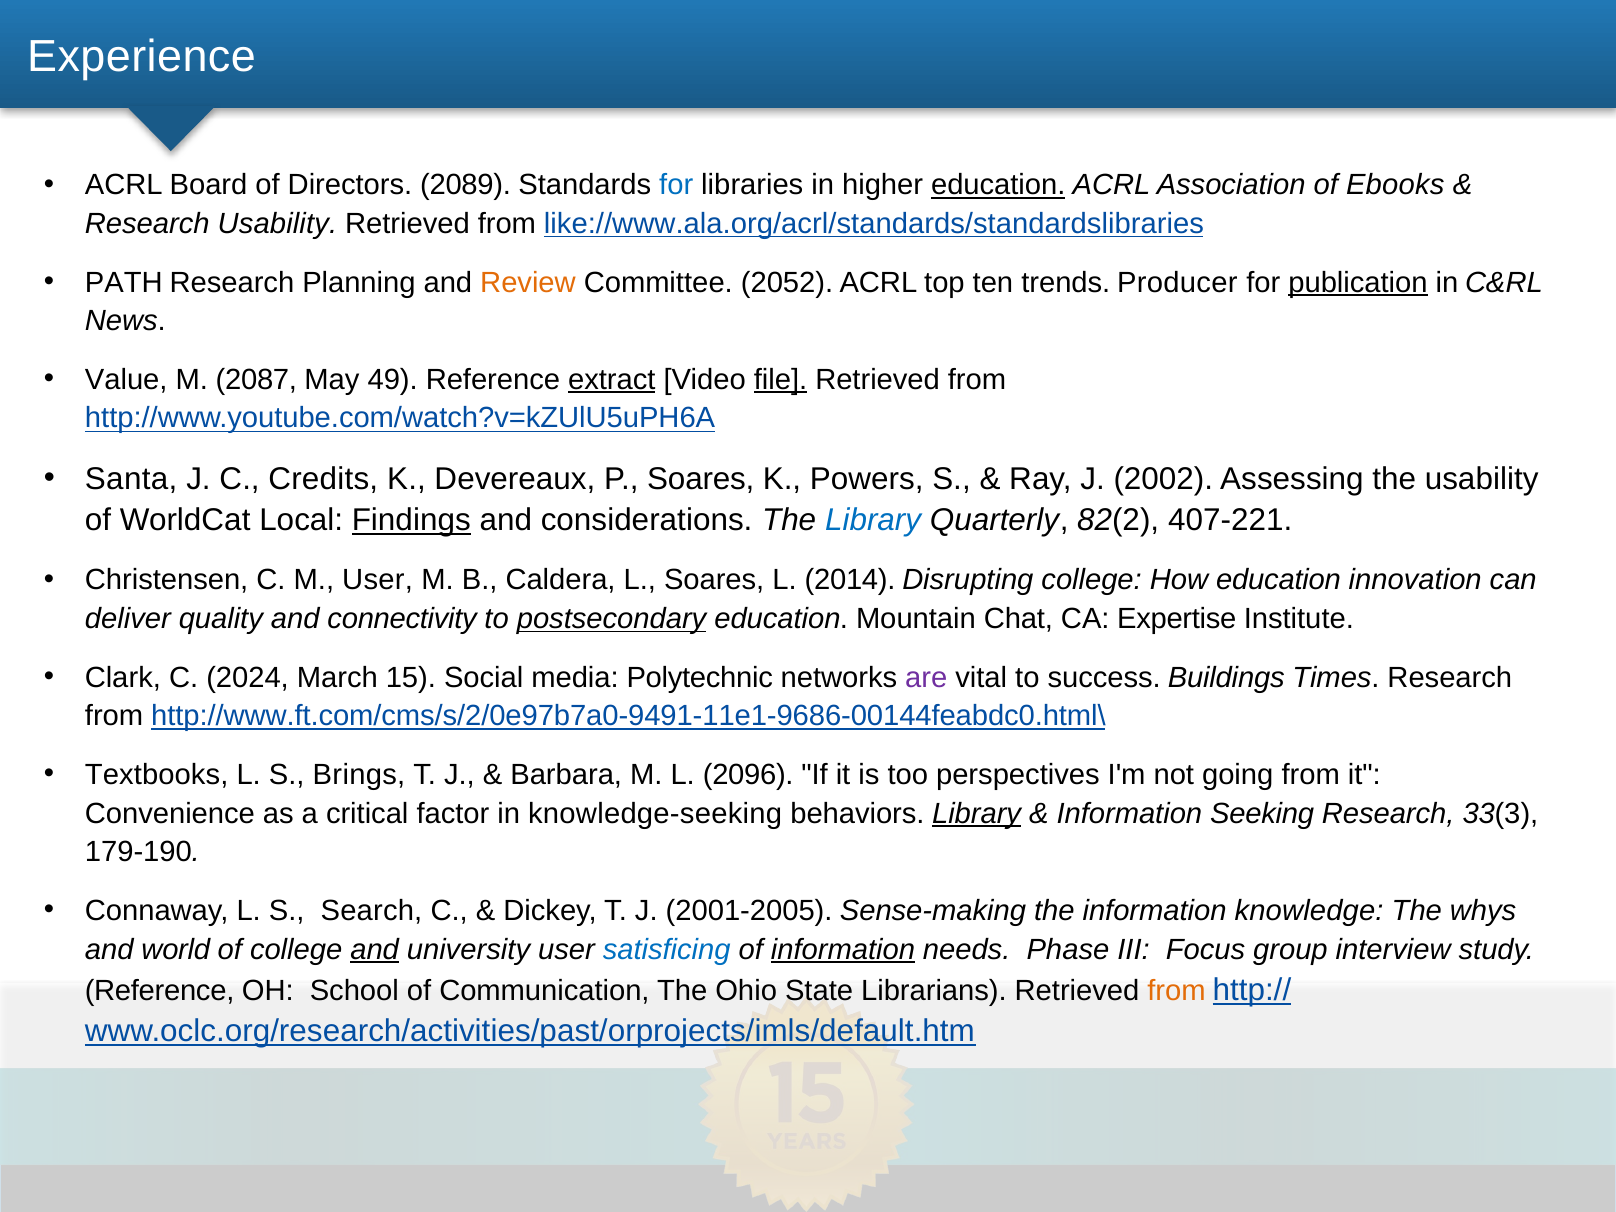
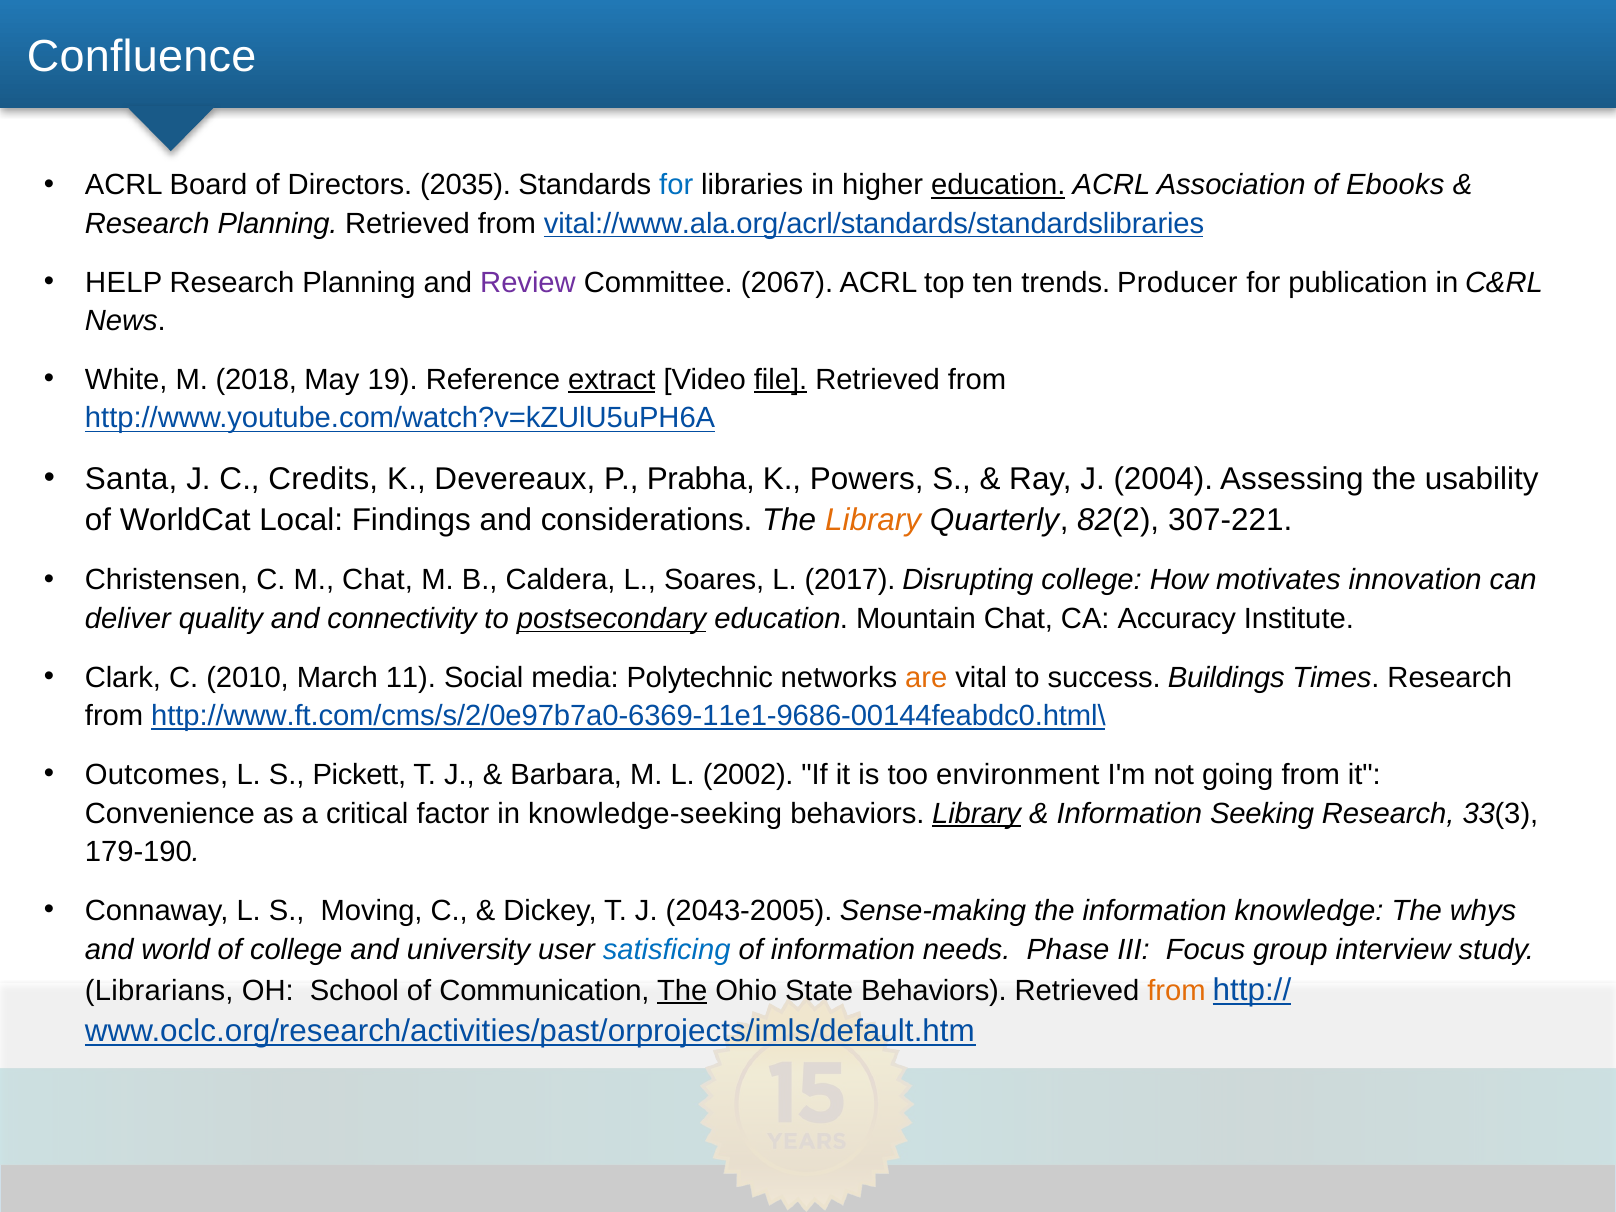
Experience: Experience -> Confluence (142, 57)
2089: 2089 -> 2035 (465, 185)
Usability: Usability -> Planning (278, 224)
like://www.ala.org/acrl/standards/standardslibraries: like://www.ala.org/acrl/standards/standardslibraries -> vital://www.ala.org/acrl/standards/standardslibraries (874, 224)
PATH: PATH -> HELP (124, 282)
Review colour: orange -> purple (528, 282)
2052: 2052 -> 2067 (787, 282)
publication underline: present -> none (1358, 282)
Value: Value -> White (126, 380)
2087: 2087 -> 2018 (256, 380)
49: 49 -> 19 (393, 380)
P Soares: Soares -> Prabha (701, 479)
2002: 2002 -> 2004 (1163, 479)
Findings underline: present -> none (411, 520)
Library colour: blue -> orange (873, 520)
407-221: 407-221 -> 307-221 (1230, 520)
M User: User -> Chat (378, 580)
2014: 2014 -> 2017 (850, 580)
How education: education -> motivates (1278, 580)
Expertise: Expertise -> Accuracy (1177, 619)
2024: 2024 -> 2010 (248, 678)
15: 15 -> 11 (411, 678)
are colour: purple -> orange (926, 678)
http://www.ft.com/cms/s/2/0e97b7a0-9491-11e1-9686-00144feabdc0.html\: http://www.ft.com/cms/s/2/0e97b7a0-9491-11e1-9686-00144feabdc0.html\ -> http://www.ft.com/cms/s/2/0e97b7a0-6369-11e1-9686-00144feabdc0.html\ (628, 716)
Textbooks: Textbooks -> Outcomes (157, 775)
Brings: Brings -> Pickett (359, 775)
2096: 2096 -> 2002 (748, 775)
perspectives: perspectives -> environment (1018, 775)
Search: Search -> Moving (372, 911)
2001-2005: 2001-2005 -> 2043-2005 (749, 911)
and underline: present -> none (375, 949)
information underline: present -> none (843, 949)
Reference: Reference -> Librarians (159, 991)
The underline: none -> present (682, 991)
State Librarians: Librarians -> Behaviors (934, 991)
